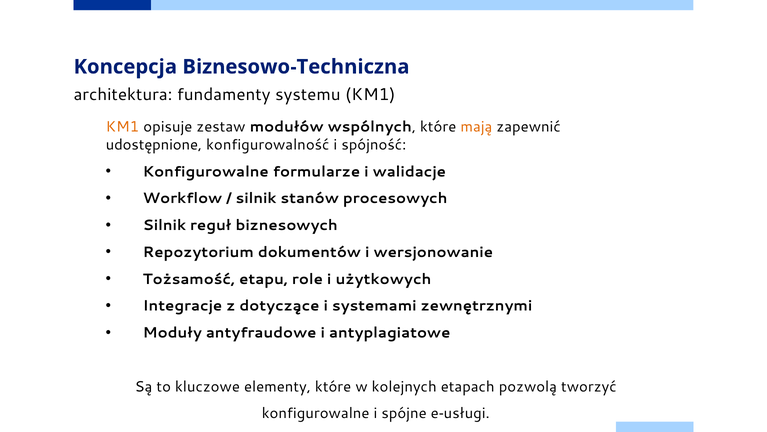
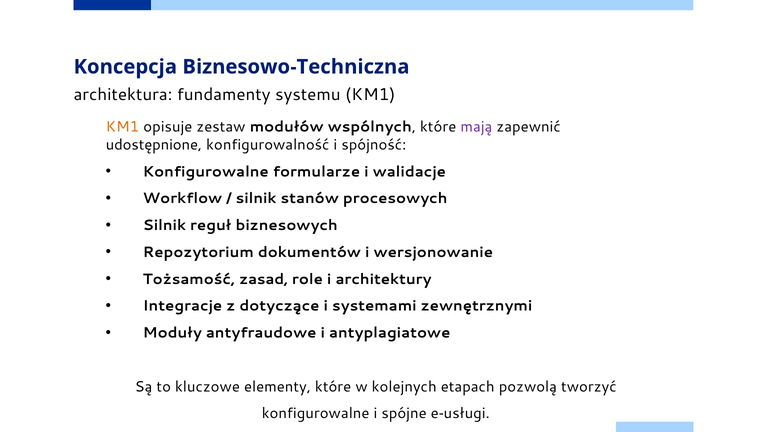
mają colour: orange -> purple (476, 127)
etapu: etapu -> zasad (264, 279)
użytkowych: użytkowych -> architektury (384, 279)
